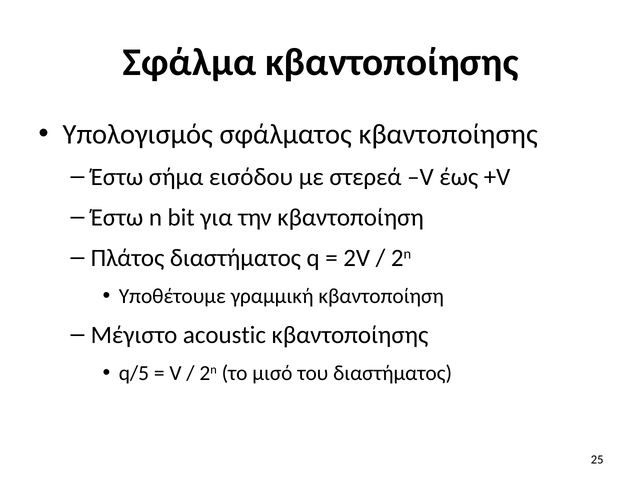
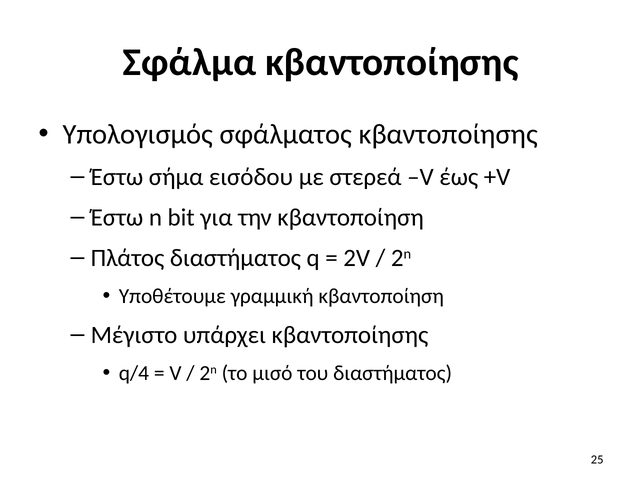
acoustic: acoustic -> υπάρχει (224, 335)
q/5: q/5 -> q/4 (134, 374)
